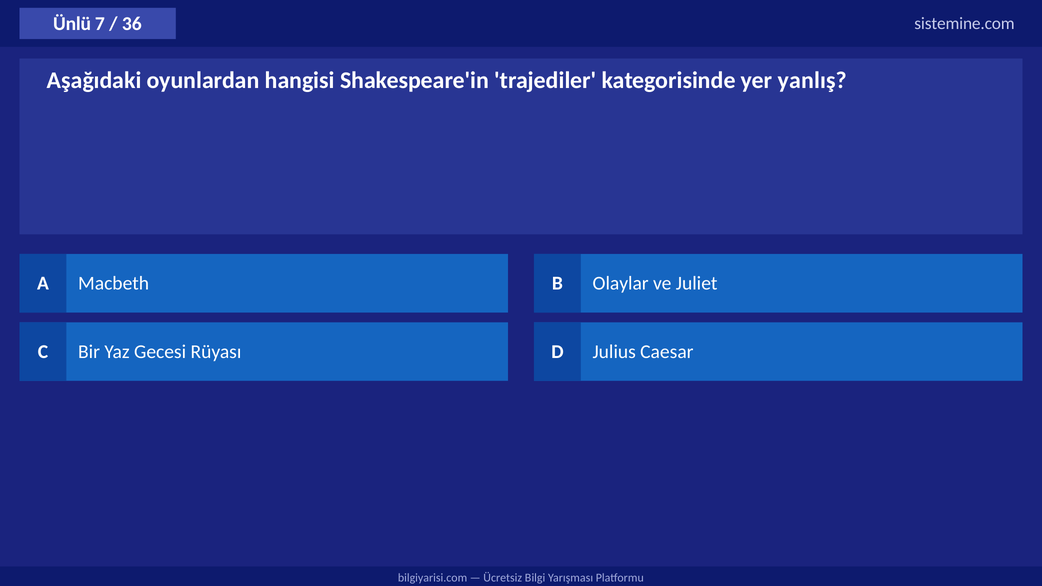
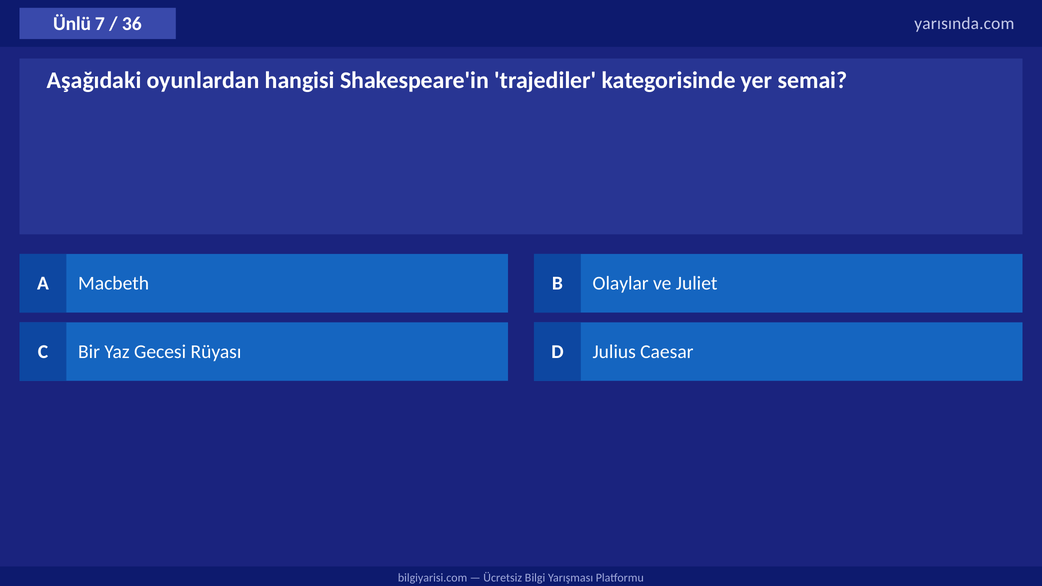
sistemine.com: sistemine.com -> yarısında.com (964, 24)
yanlış: yanlış -> semai (812, 80)
